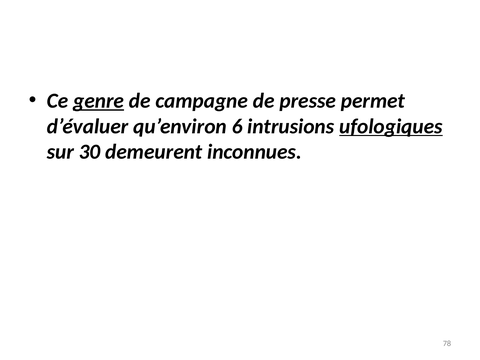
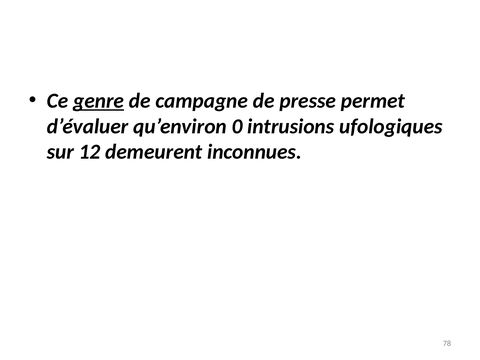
6: 6 -> 0 (237, 126)
ufologiques underline: present -> none (391, 126)
30: 30 -> 12 (90, 152)
